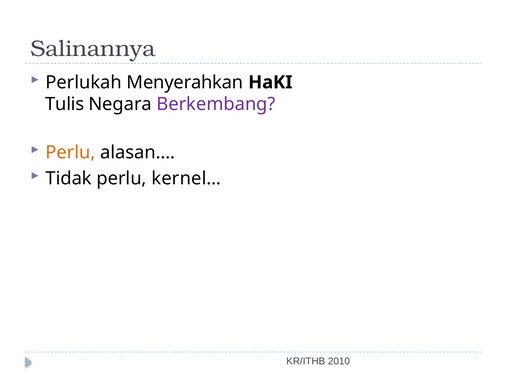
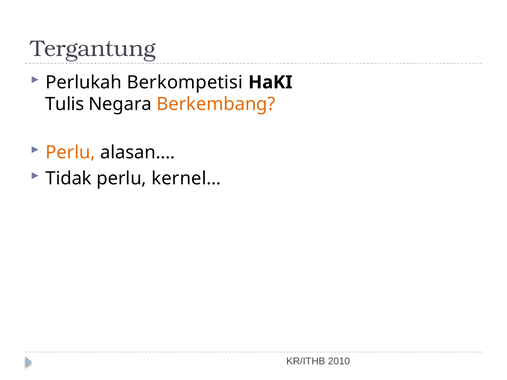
Salinannya: Salinannya -> Tergantung (93, 49)
Menyerahkan: Menyerahkan -> Berkompetisi (185, 82)
Berkembang colour: purple -> orange (216, 104)
